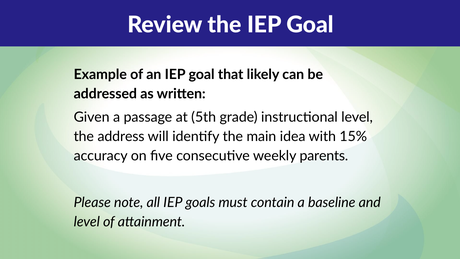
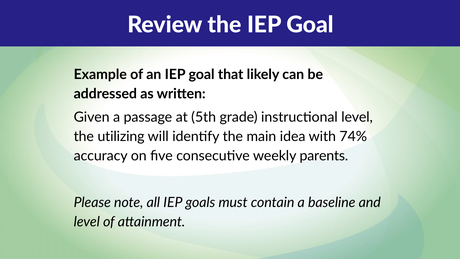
address: address -> utilizing (121, 136)
15%: 15% -> 74% (353, 136)
